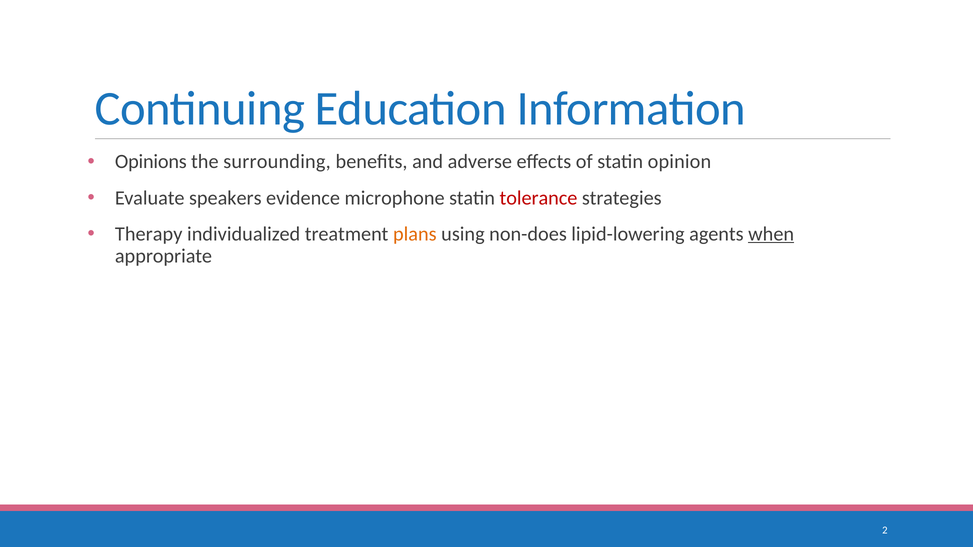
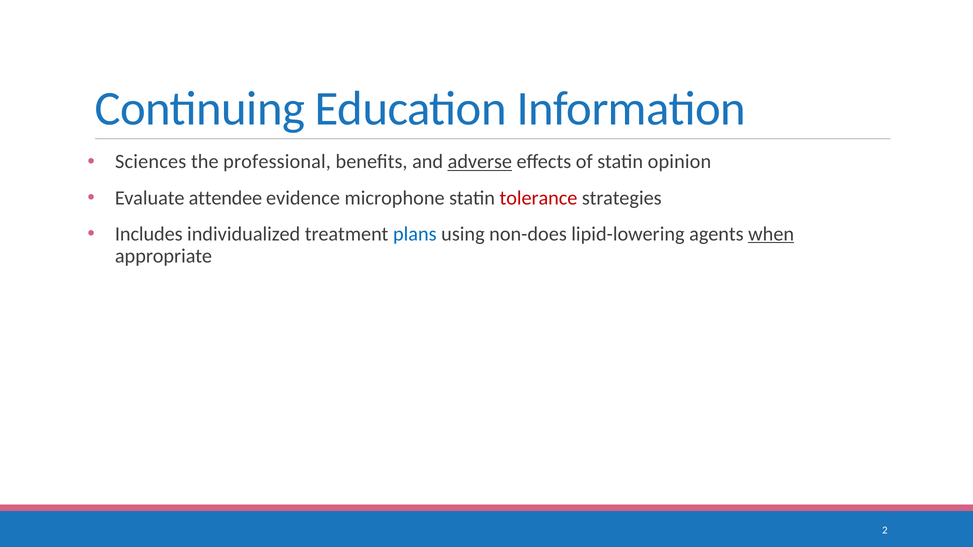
Opinions: Opinions -> Sciences (151, 162)
surrounding: surrounding -> professional (277, 162)
adverse underline: none -> present (480, 162)
speakers: speakers -> attendee (225, 198)
Therapy: Therapy -> Includes (149, 234)
plans colour: orange -> blue (415, 234)
